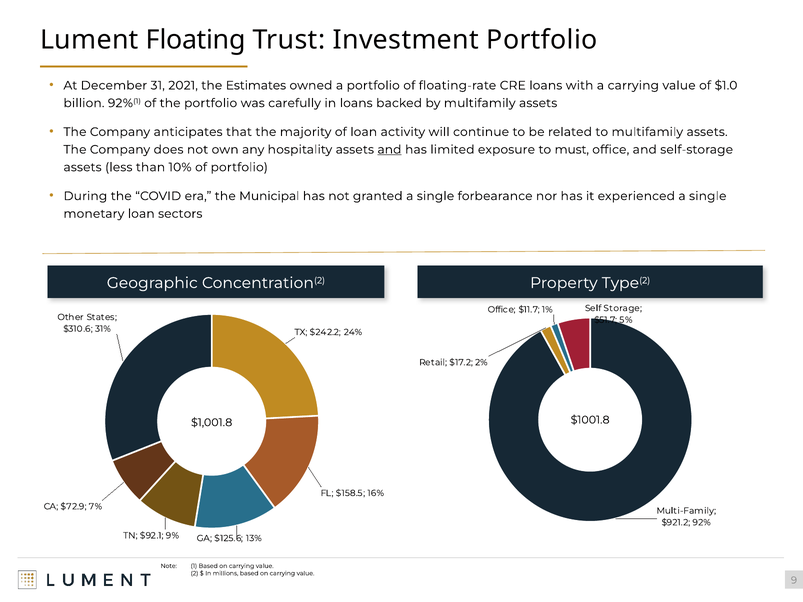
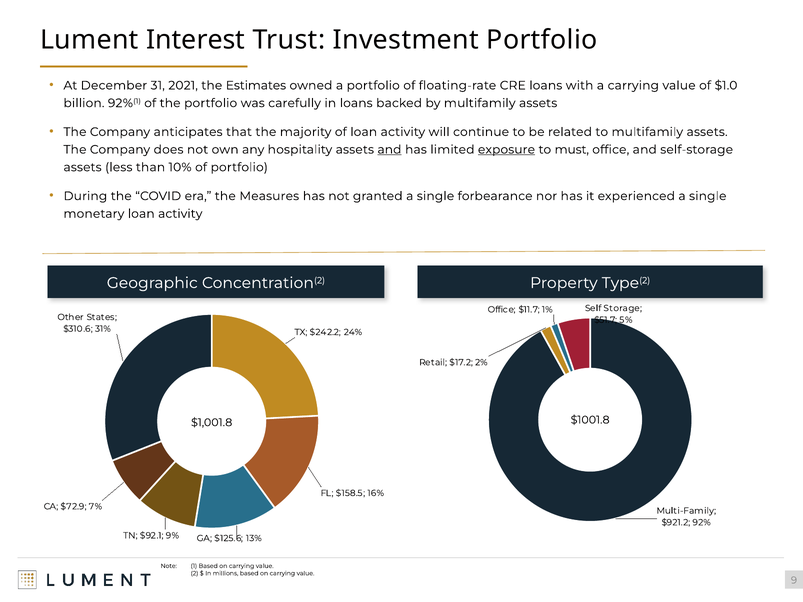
Floating: Floating -> Interest (196, 40)
exposure underline: none -> present (506, 150)
Municipal: Municipal -> Measures (269, 196)
monetary loan sectors: sectors -> activity (180, 214)
